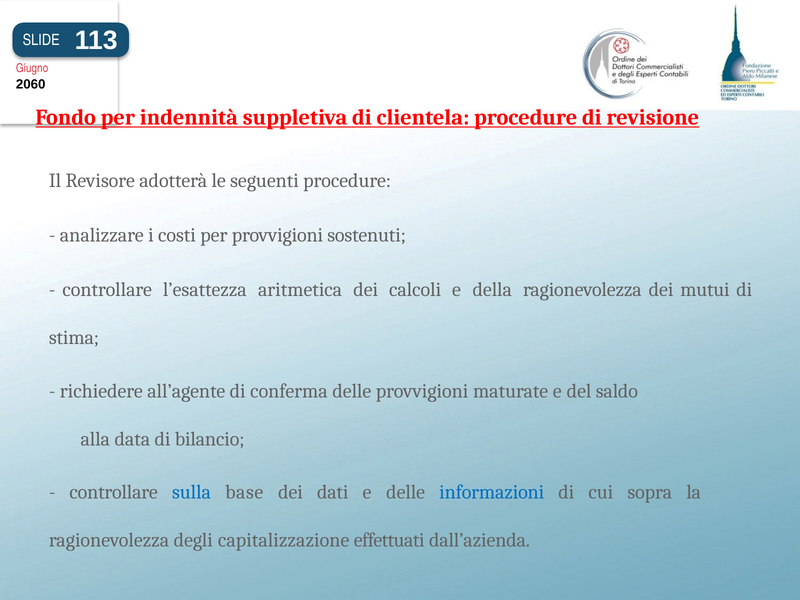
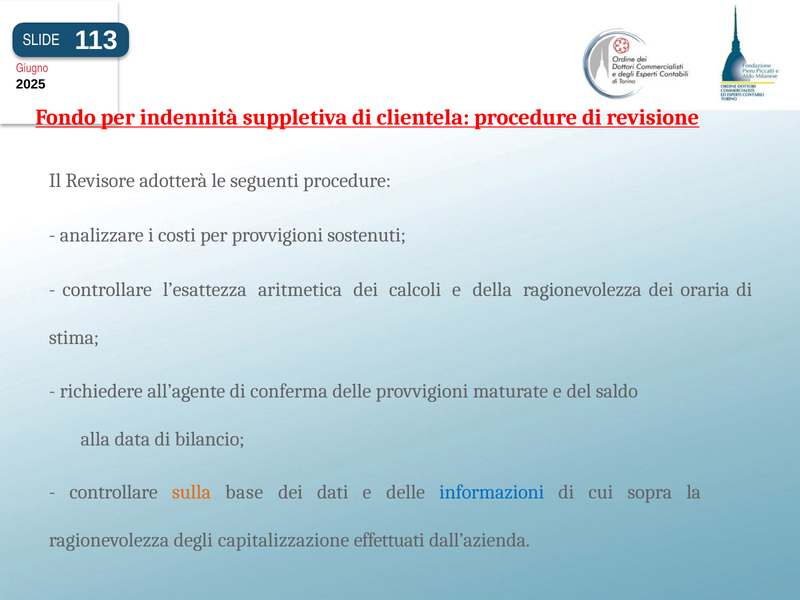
2060: 2060 -> 2025 (31, 85)
mutui: mutui -> oraria (705, 290)
sulla colour: blue -> orange (191, 492)
